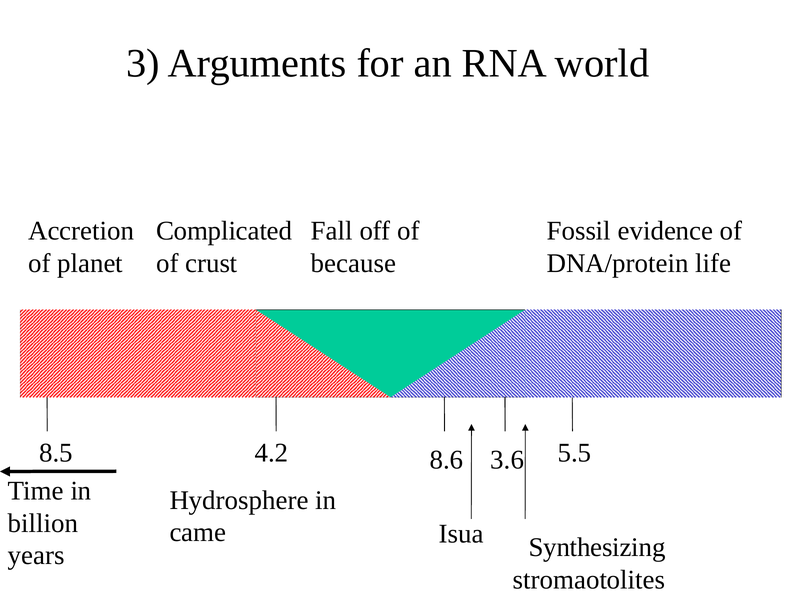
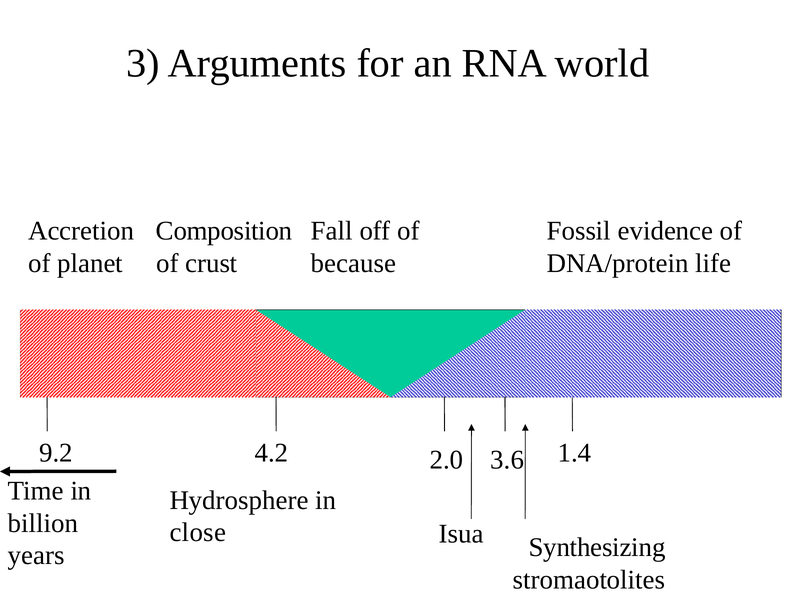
Complicated: Complicated -> Composition (224, 231)
8.5: 8.5 -> 9.2 (56, 453)
8.6: 8.6 -> 2.0 (447, 460)
5.5: 5.5 -> 1.4 (575, 453)
came: came -> close (198, 533)
